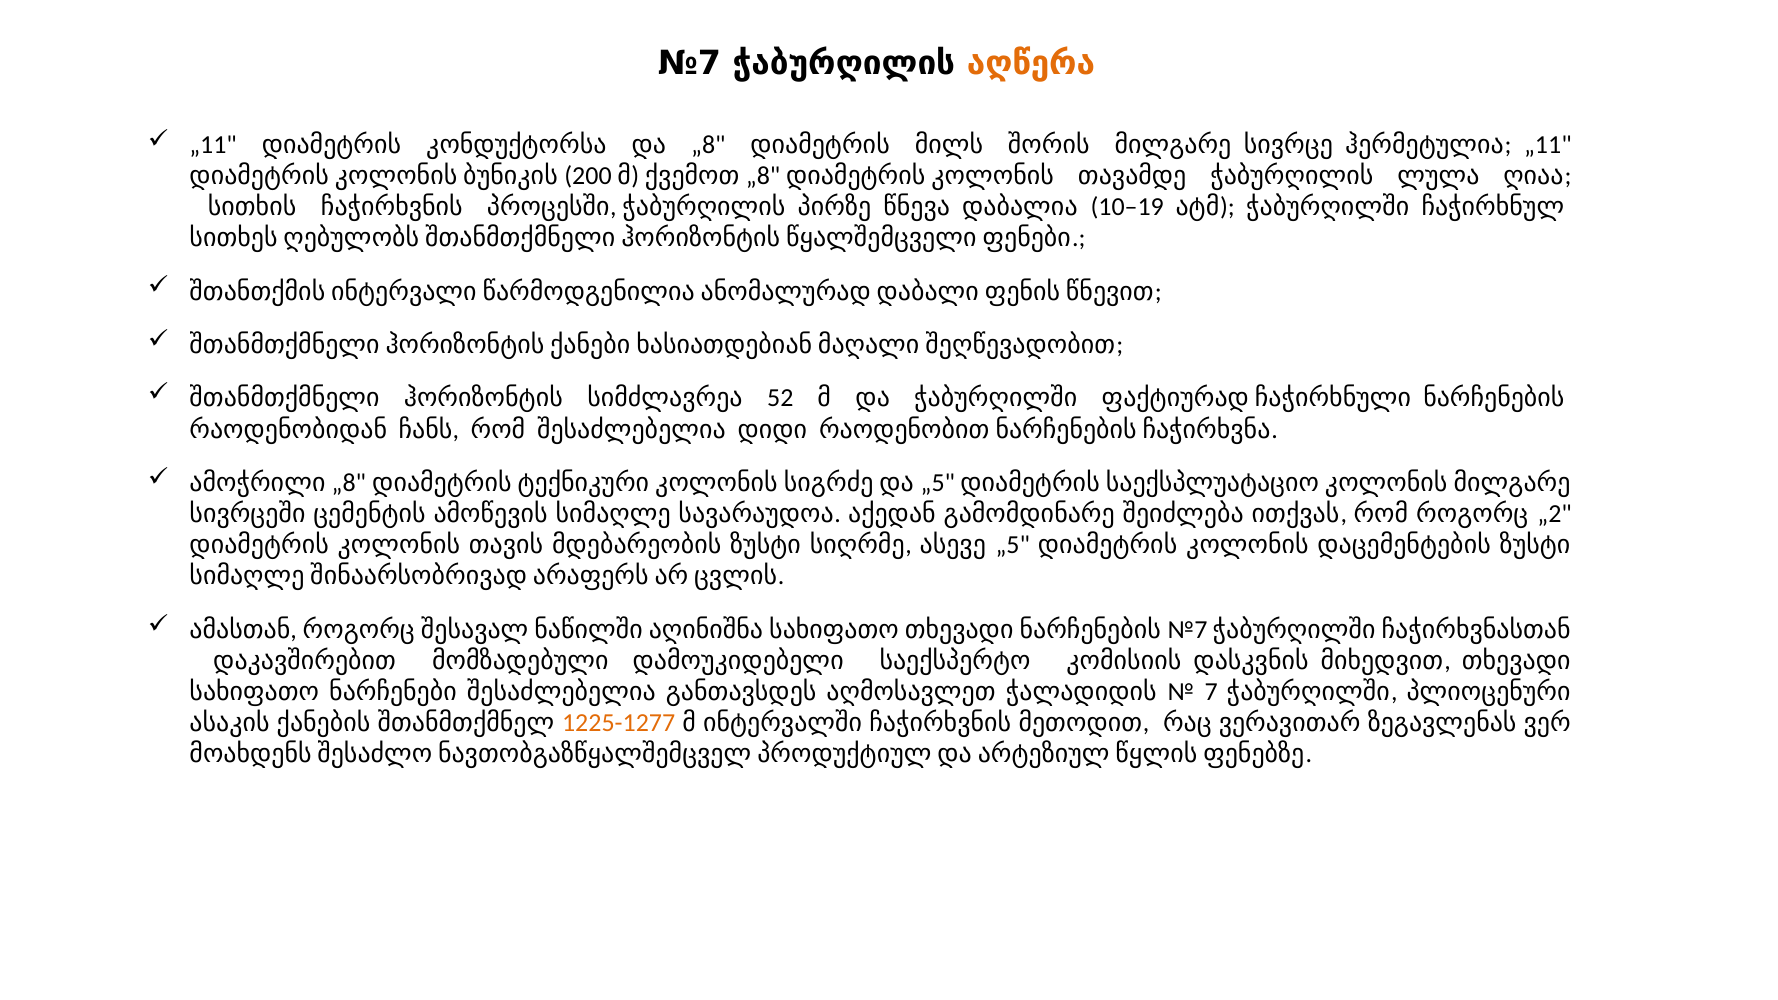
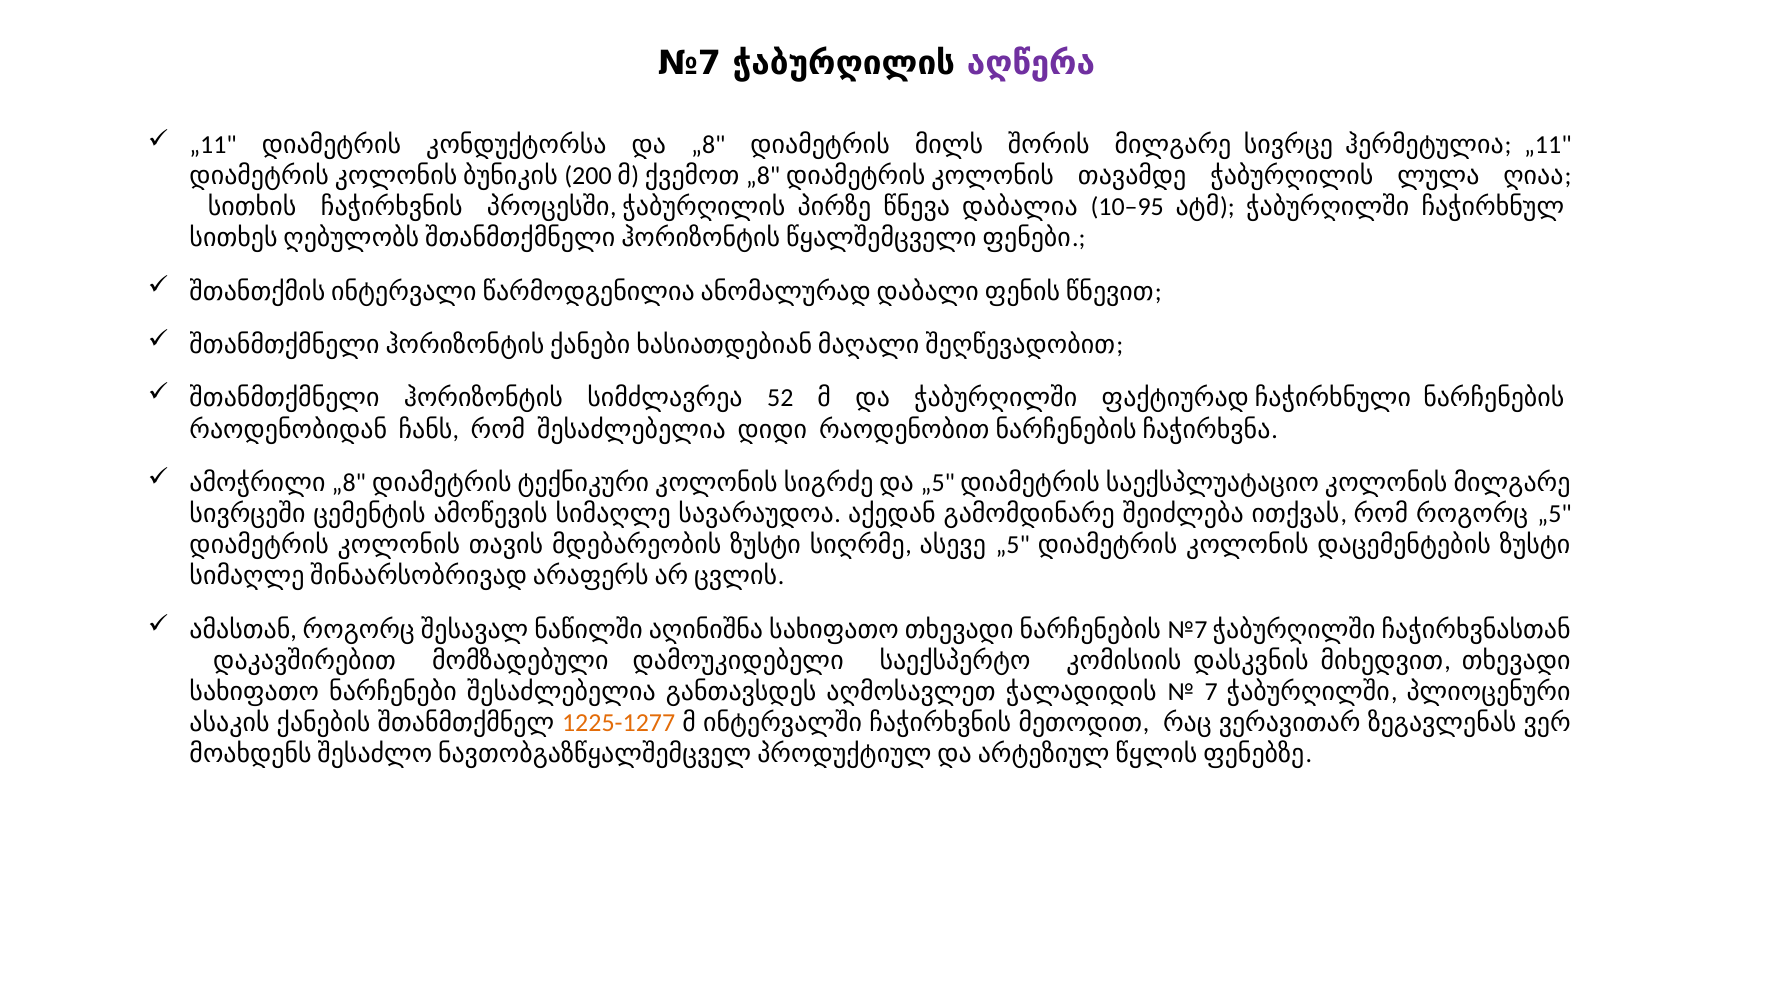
აღწერა colour: orange -> purple (1031, 63)
10–19: 10–19 -> 10–95 (1127, 207)
„2: „2 -> „5 (1555, 514)
